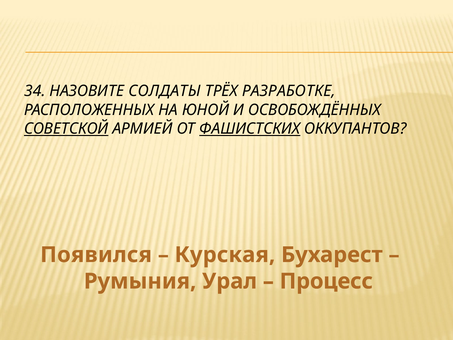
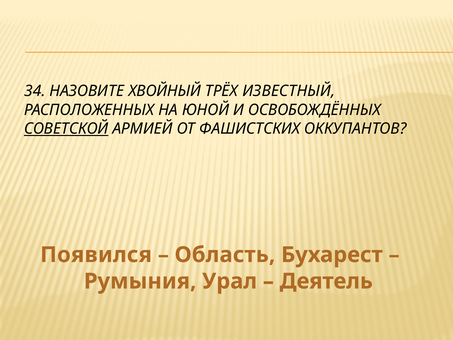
СОЛДАТЫ: СОЛДАТЫ -> ХВОЙНЫЙ (165, 91)
РАЗРАБОТКЕ: РАЗРАБОТКЕ -> ИЗВЕСТНЫЙ (289, 91)
ФАШИСТСКИХ underline: present -> none (250, 129)
Курская: Курская -> Область (225, 255)
Процесс: Процесс -> Деятель (326, 281)
